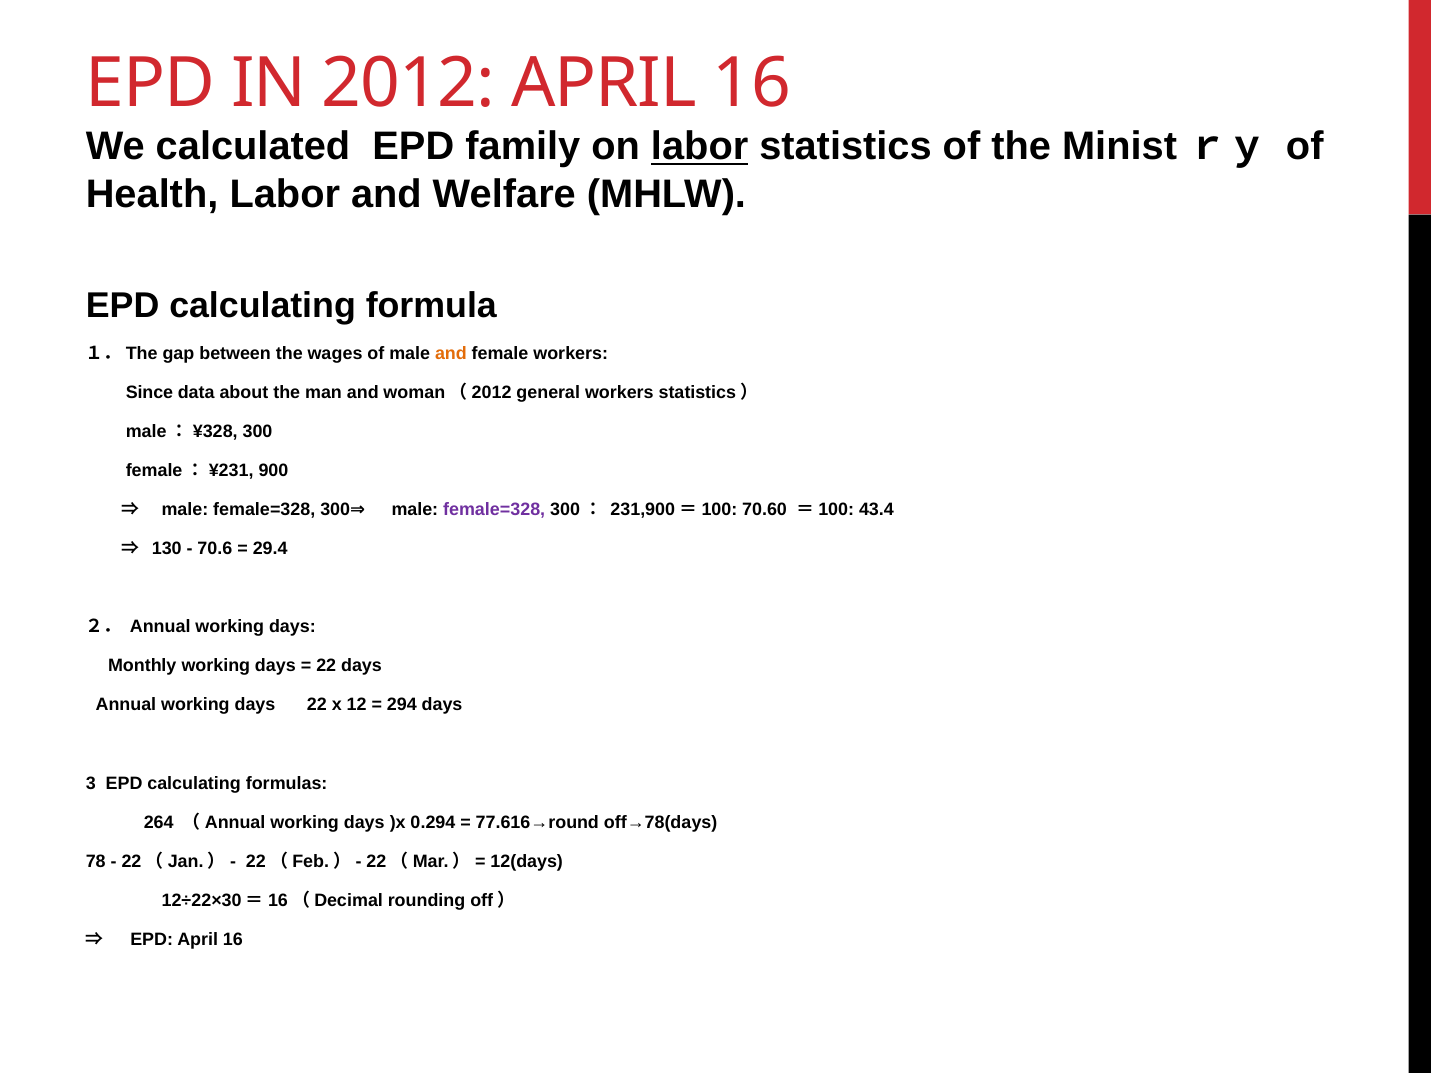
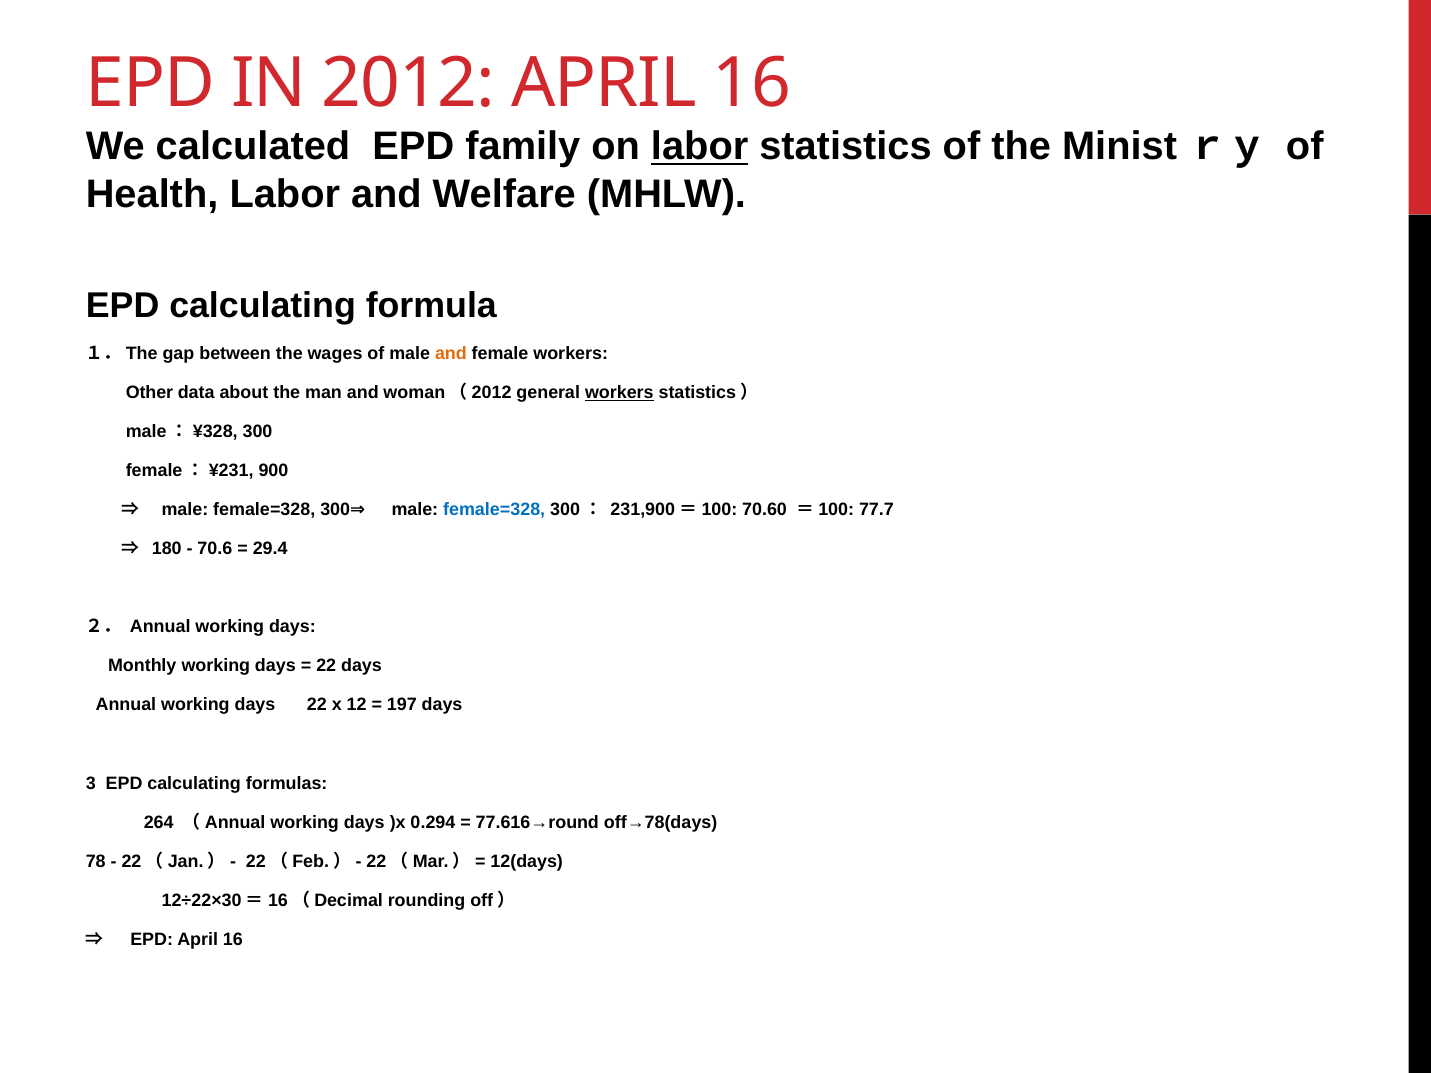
Since: Since -> Other (149, 393)
workers underline: none -> present (619, 393)
female=328 colour: purple -> blue (494, 510)
43.4: 43.4 -> 77.7 (876, 510)
130: 130 -> 180 (167, 549)
294: 294 -> 197 (402, 705)
